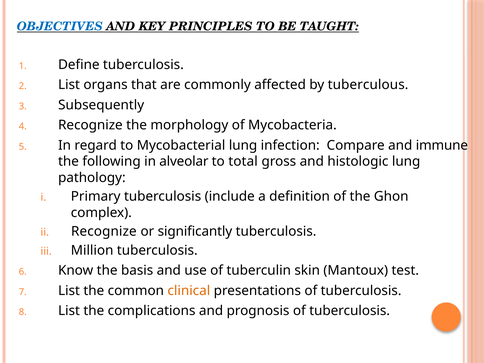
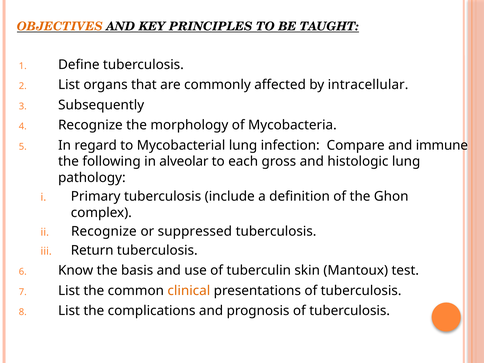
OBJECTIVES colour: blue -> orange (60, 27)
tuberculous: tuberculous -> intracellular (368, 85)
total: total -> each (243, 162)
significantly: significantly -> suppressed (195, 231)
Million: Million -> Return (92, 250)
